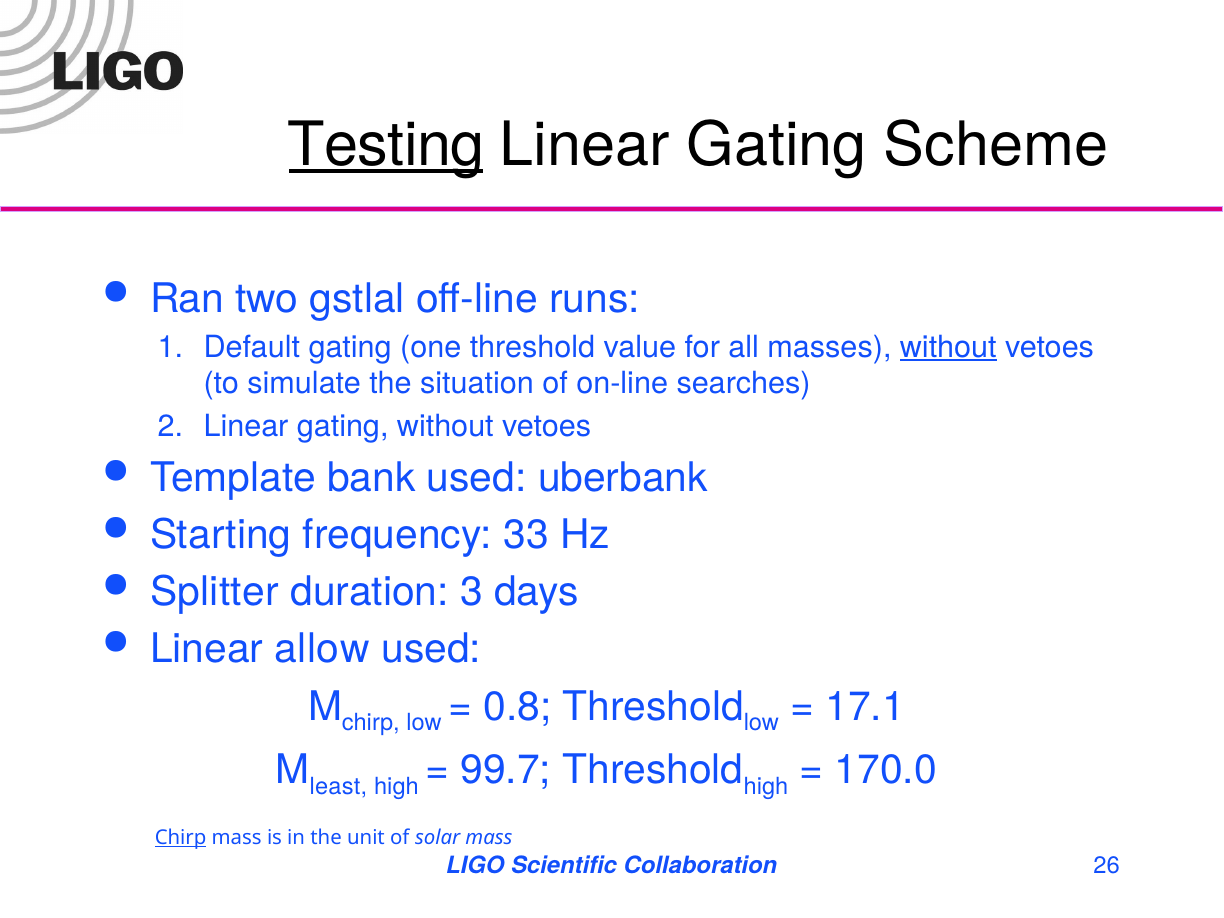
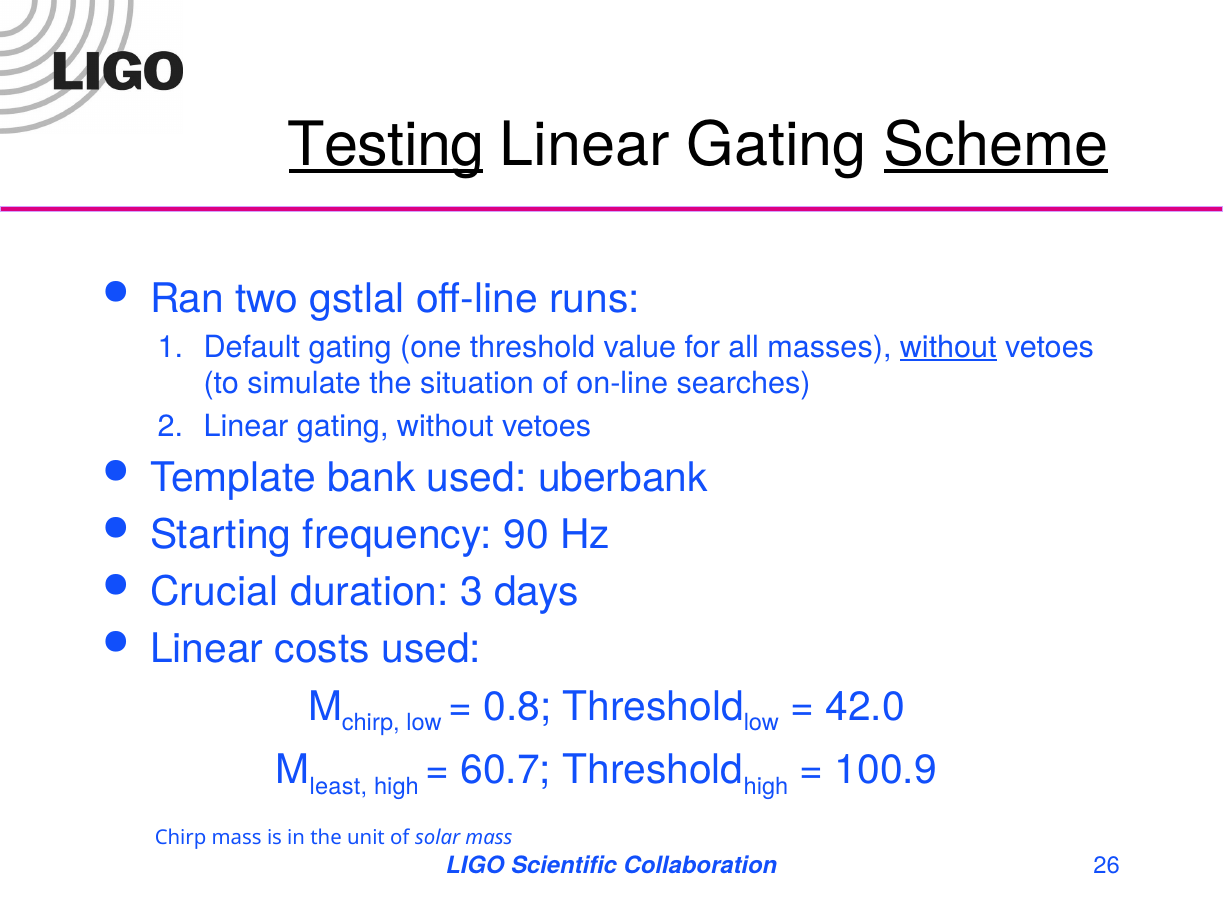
Scheme underline: none -> present (996, 145)
33: 33 -> 90 (526, 535)
Splitter: Splitter -> Crucial (214, 592)
allow: allow -> costs (322, 650)
17.1: 17.1 -> 42.0 (865, 707)
99.7: 99.7 -> 60.7 (506, 770)
170.0: 170.0 -> 100.9 (886, 770)
Chirp underline: present -> none (181, 837)
